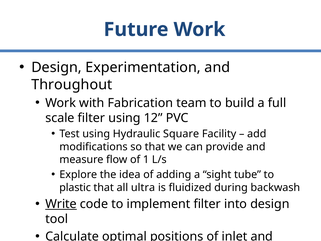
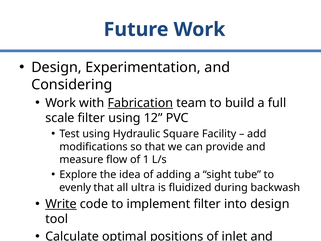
Throughout: Throughout -> Considering (72, 84)
Fabrication underline: none -> present (140, 103)
plastic: plastic -> evenly (75, 187)
